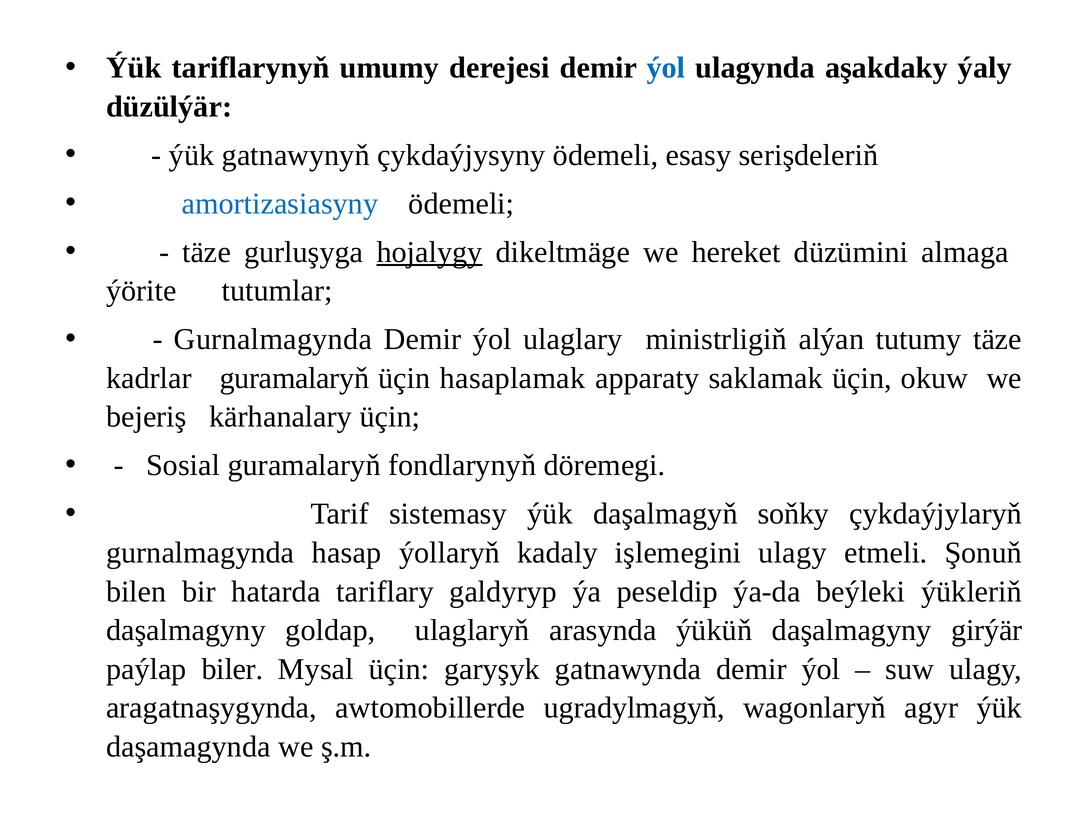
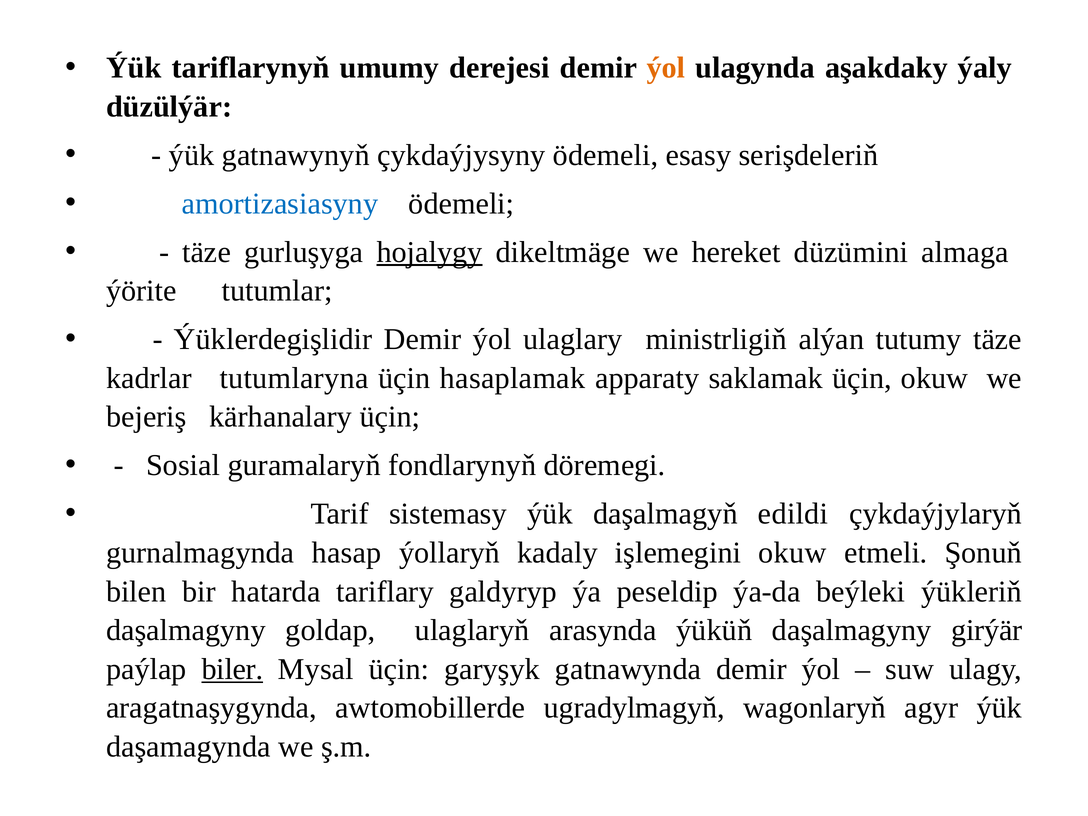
ýol colour: blue -> orange (666, 68)
Gurnalmagynda: Gurnalmagynda -> Ýüklerdegişlidir (273, 339)
kadrlar guramalaryň: guramalaryň -> tutumlaryna (294, 378)
soňky: soňky -> edildi (793, 514)
işlemegini ulagy: ulagy -> okuw (793, 553)
biler underline: none -> present (232, 669)
